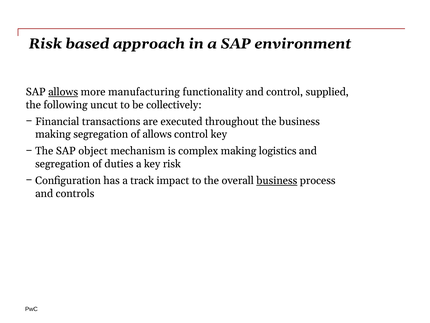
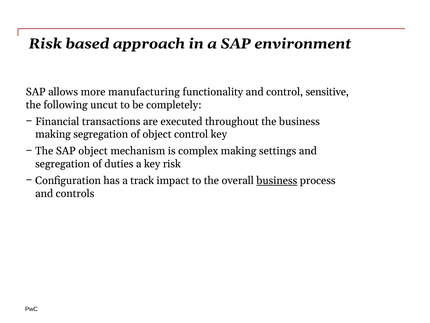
allows underline: present -> none (63, 92)
supplied: supplied -> sensitive (327, 92)
collectively: collectively -> completely (174, 105)
of allows: allows -> object (157, 134)
logistics: logistics -> settings (278, 151)
